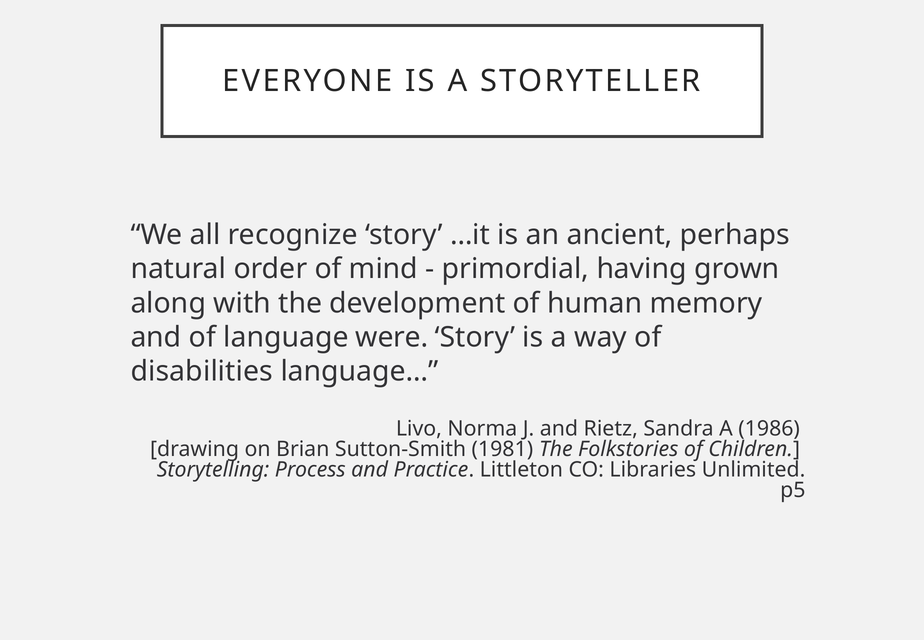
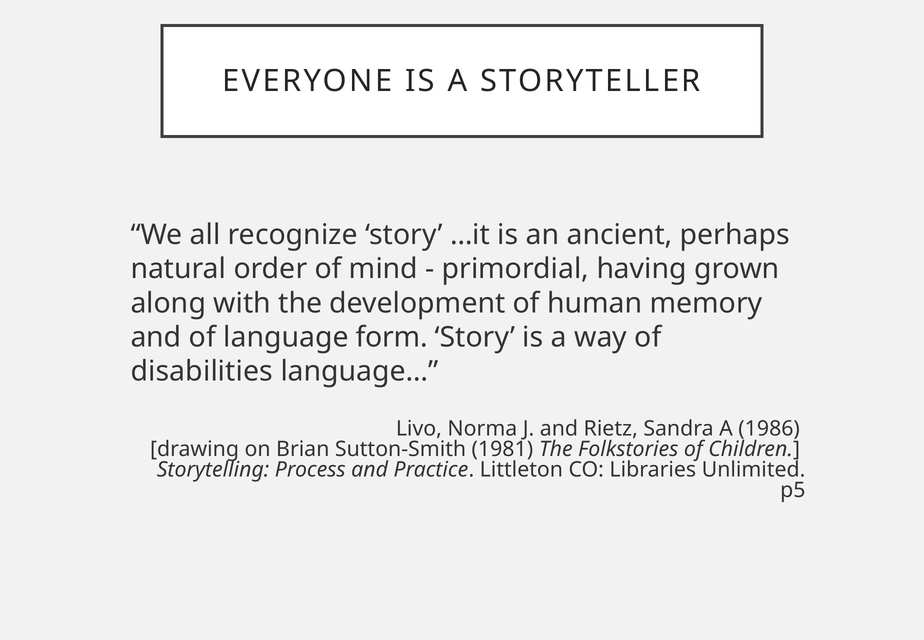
were: were -> form (392, 337)
